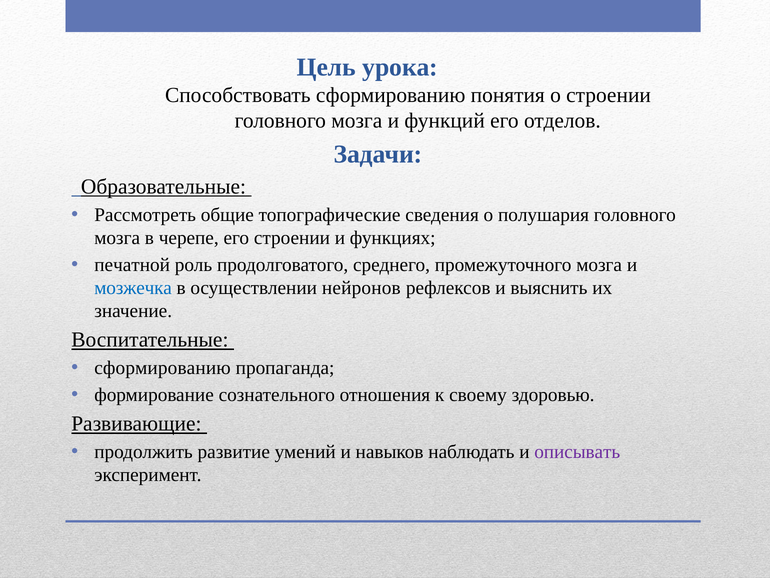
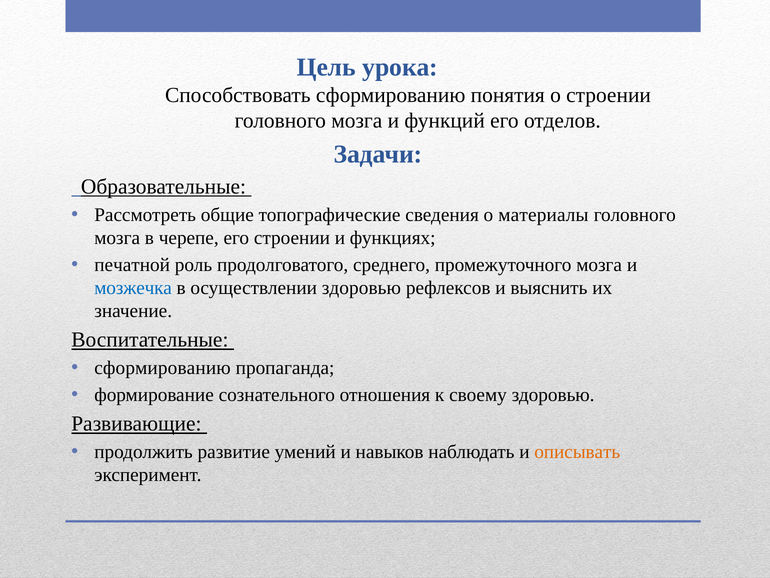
полушария: полушария -> материалы (543, 214)
осуществлении нейронов: нейронов -> здоровью (361, 288)
описывать colour: purple -> orange (577, 451)
